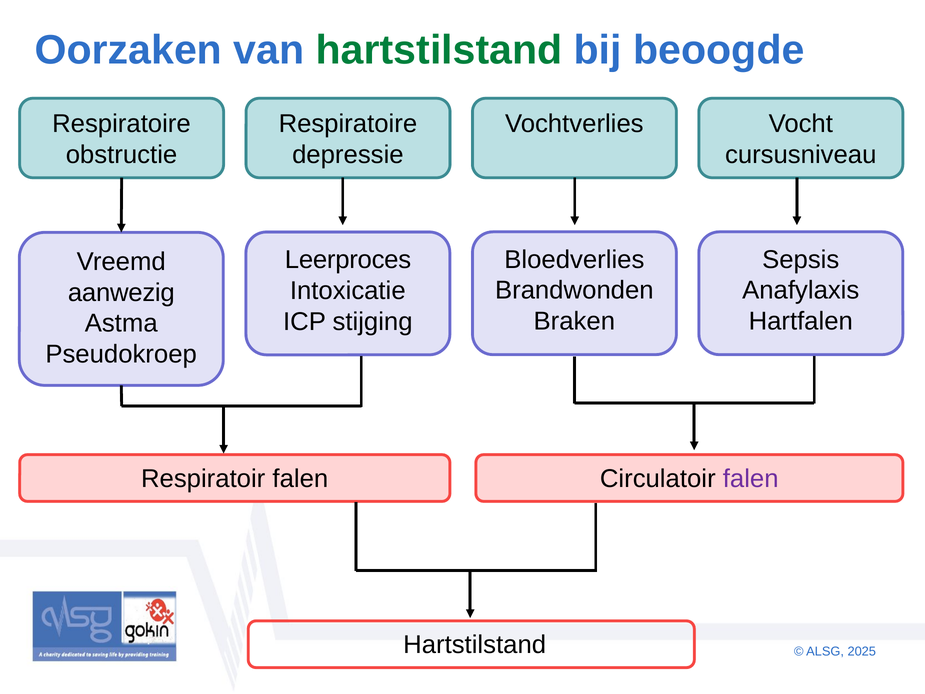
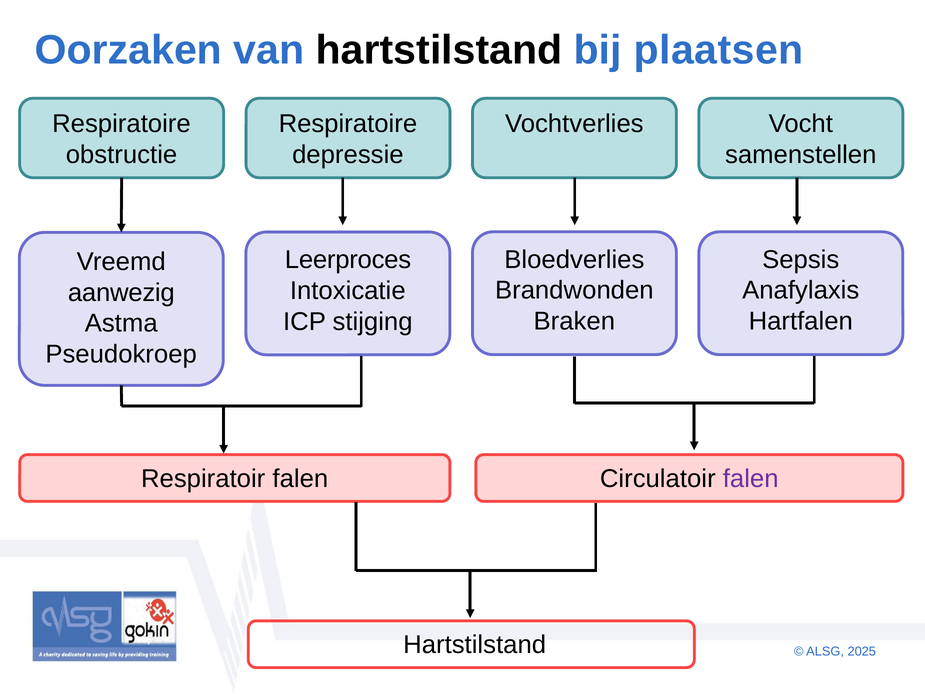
hartstilstand colour: green -> black (439, 50)
beoogde: beoogde -> plaatsen (719, 50)
cursusniveau: cursusniveau -> samenstellen (801, 155)
